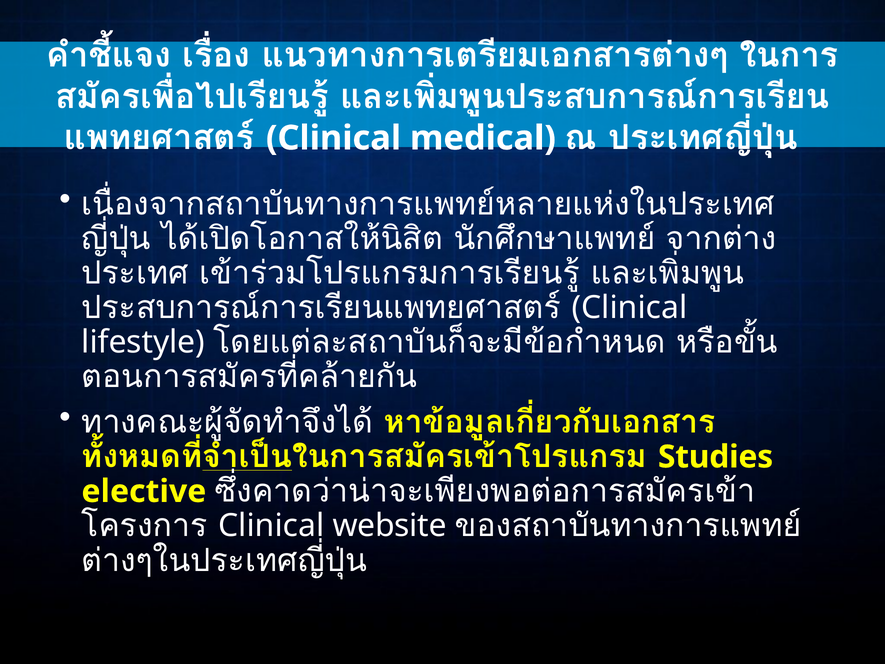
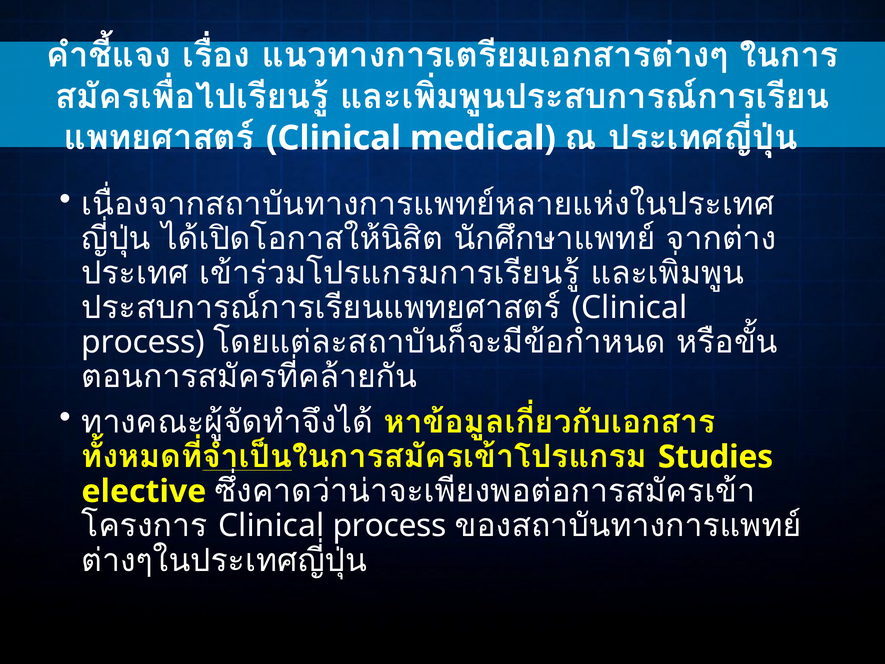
lifestyle: lifestyle -> process (143, 342)
website: website -> process (390, 526)
